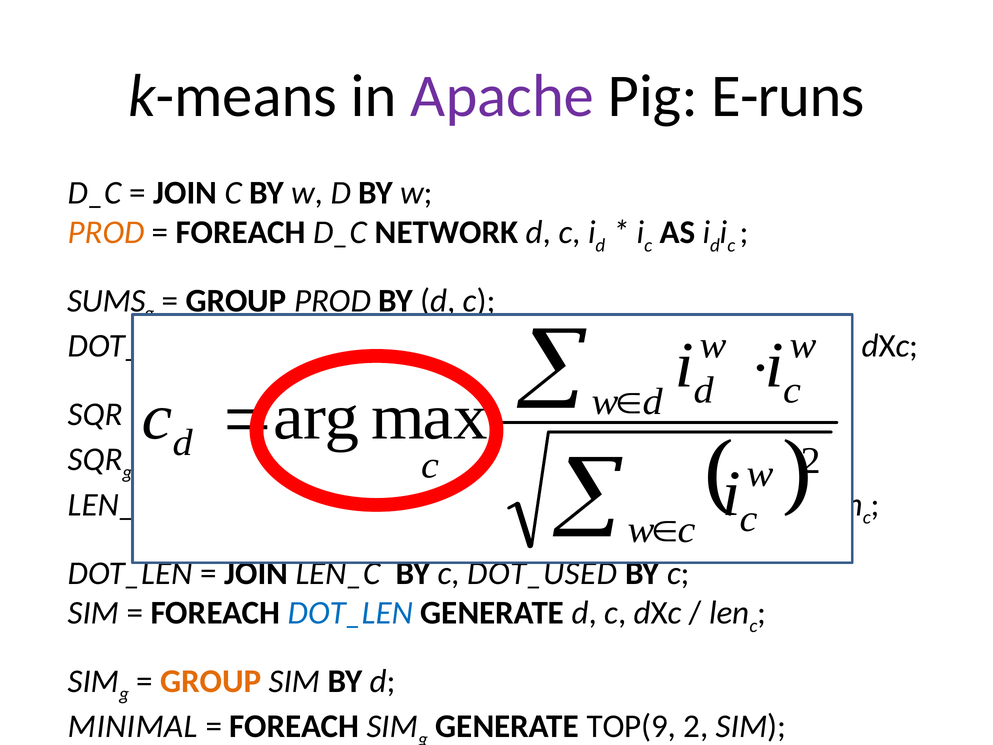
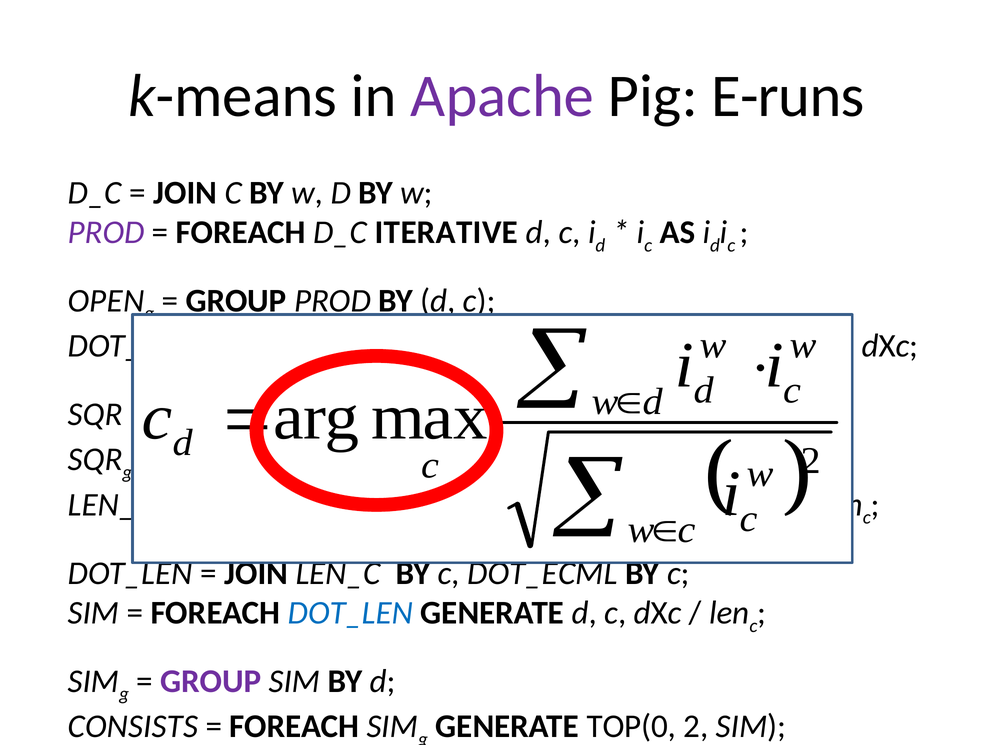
PROD colour: orange -> purple (106, 232)
NETWORK: NETWORK -> ITERATIVE (446, 232)
SUMS: SUMS -> OPEN (106, 301)
DOT_USED: DOT_USED -> DOT_ECML (542, 573)
GROUP colour: orange -> purple (211, 681)
MINIMAL: MINIMAL -> CONSISTS (133, 726)
TOP(9: TOP(9 -> TOP(0 (631, 726)
